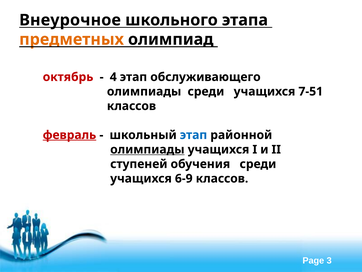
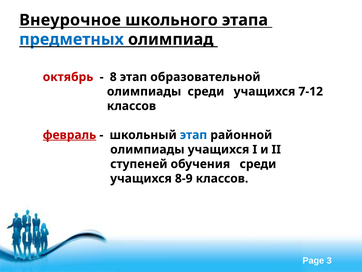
предметных colour: orange -> blue (72, 39)
4: 4 -> 8 (113, 77)
обслуживающего: обслуживающего -> образовательной (205, 77)
7-51: 7-51 -> 7-12 (311, 91)
олимпиады underline: present -> none (147, 149)
6-9: 6-9 -> 8-9 (184, 178)
